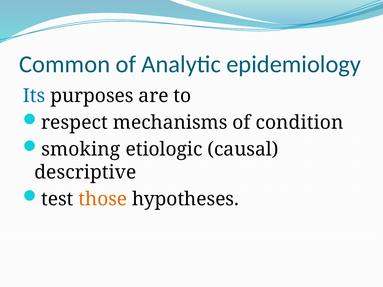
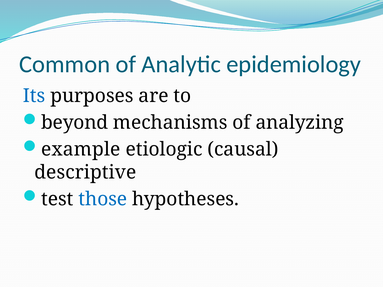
respect: respect -> beyond (75, 123)
condition: condition -> analyzing (300, 123)
smoking: smoking -> example (81, 149)
those colour: orange -> blue (103, 199)
